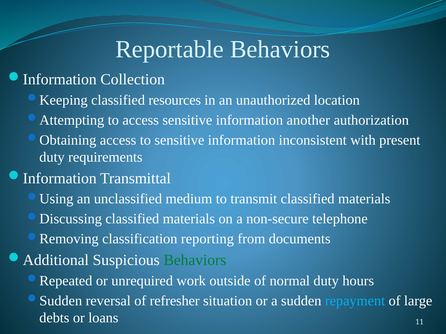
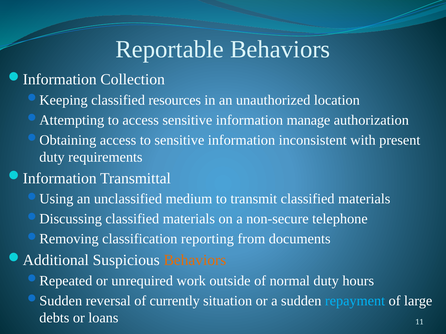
another: another -> manage (308, 120)
Behaviors colour: green -> orange (195, 260)
refresher: refresher -> currently (175, 301)
